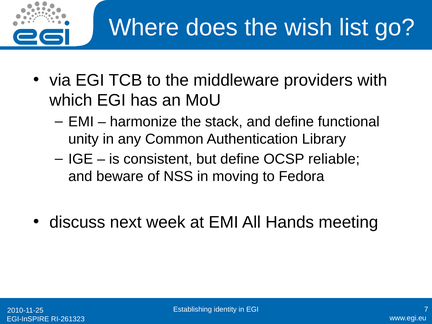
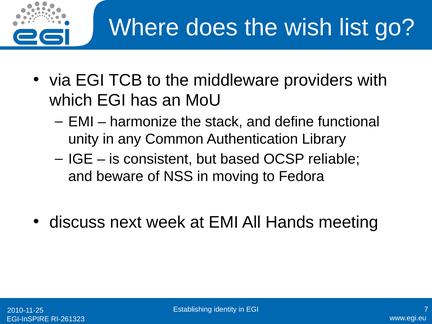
but define: define -> based (240, 159)
